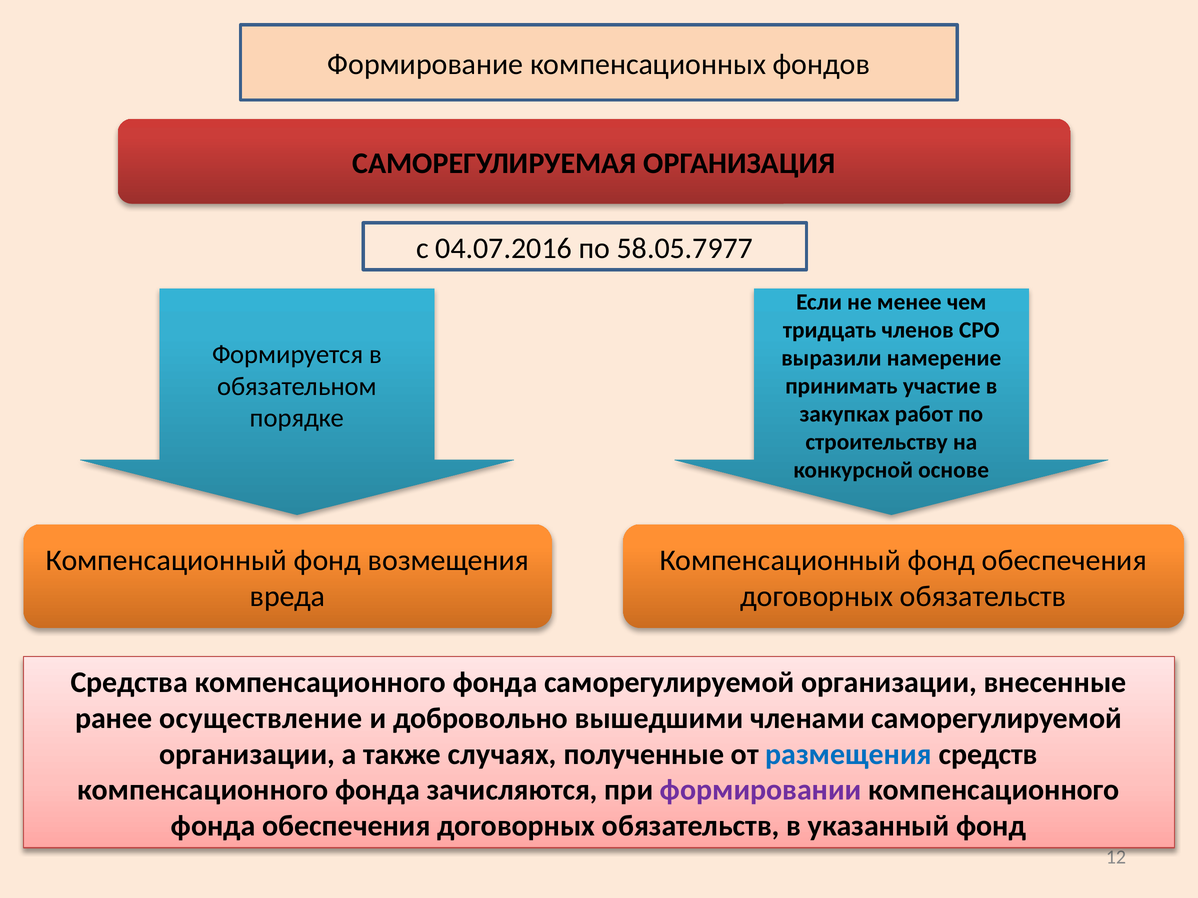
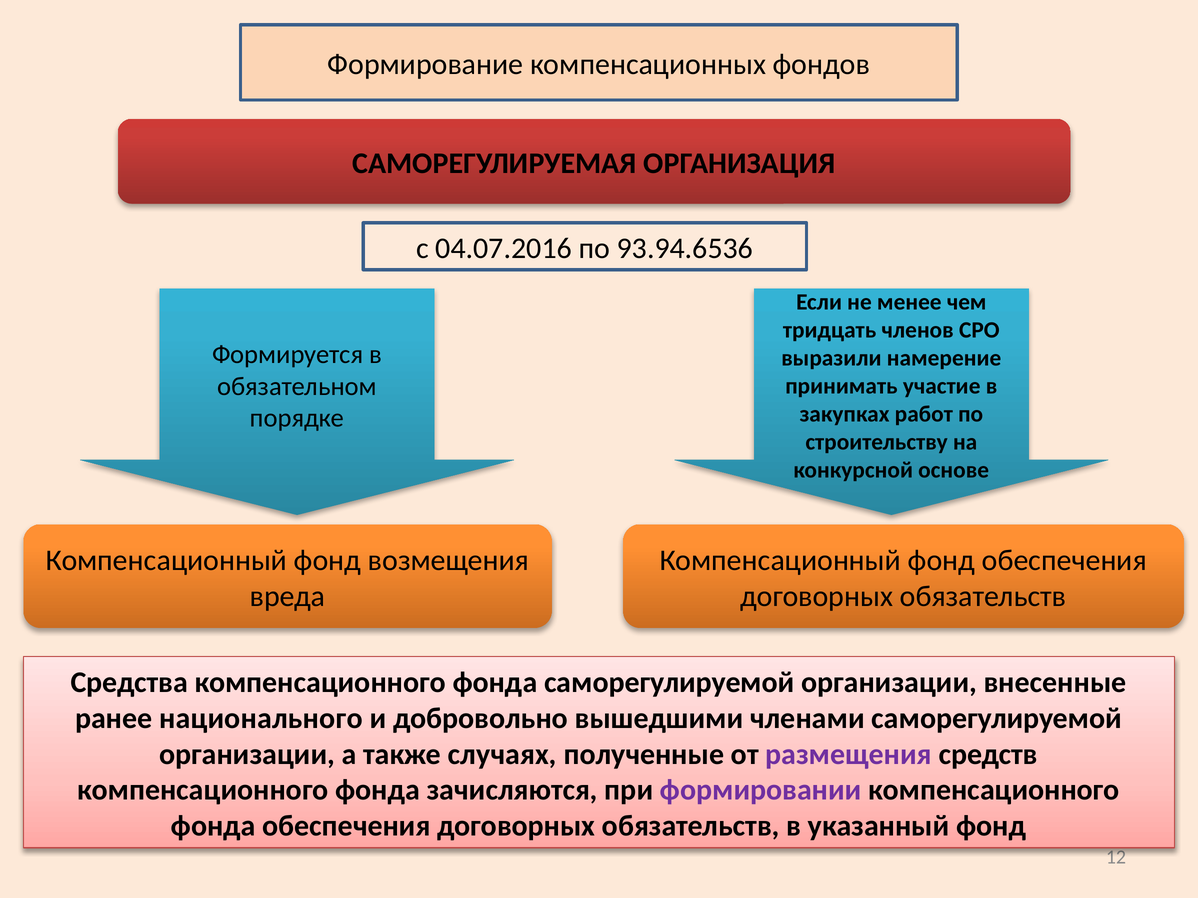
58.05.7977: 58.05.7977 -> 93.94.6536 (685, 248)
осуществление: осуществление -> национального (261, 719)
размещения colour: blue -> purple (849, 755)
